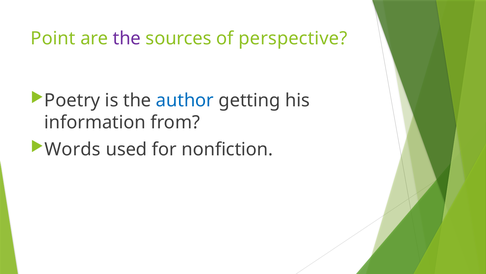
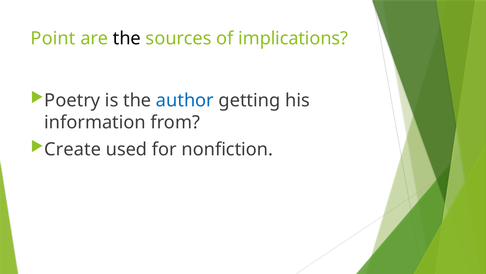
the colour: purple -> black (127, 38)
perspective: perspective -> implications (293, 38)
Words: Words -> Create (73, 149)
